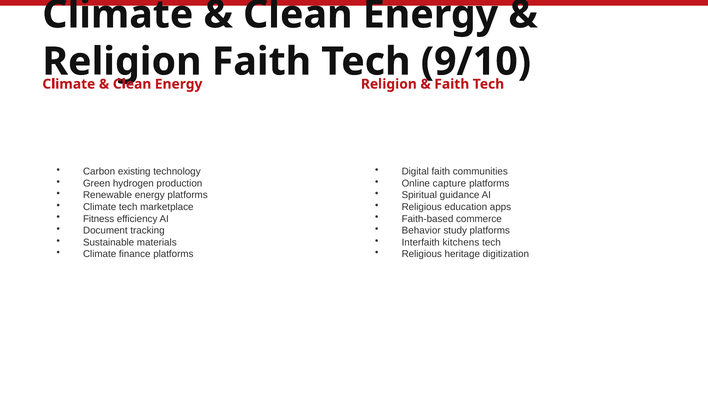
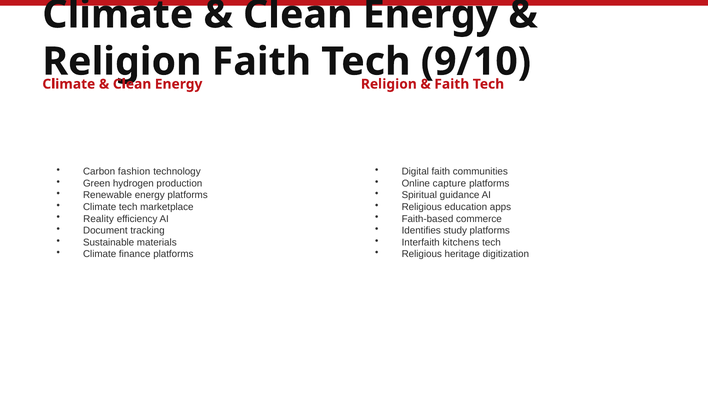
existing: existing -> fashion (134, 172)
Fitness: Fitness -> Reality (99, 219)
Behavior: Behavior -> Identifies (421, 231)
